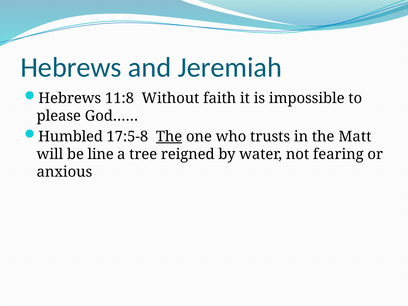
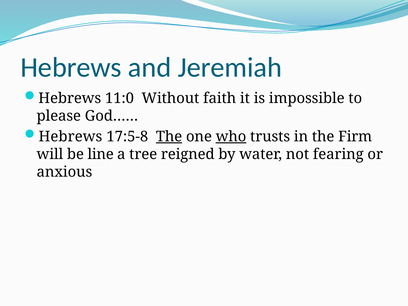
11:8: 11:8 -> 11:0 (119, 98)
Humbled: Humbled -> Hebrews (70, 137)
who underline: none -> present (231, 137)
Matt: Matt -> Firm (355, 137)
